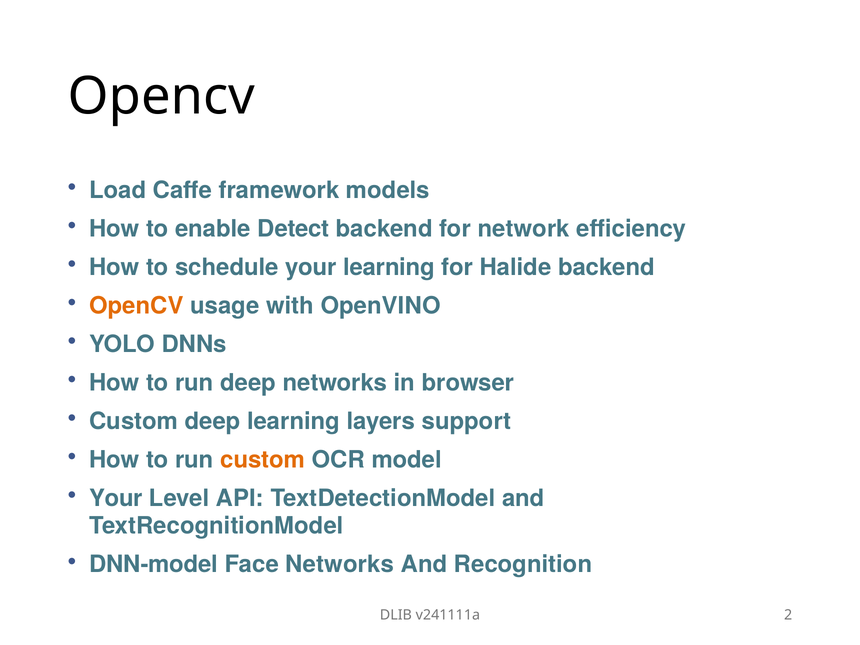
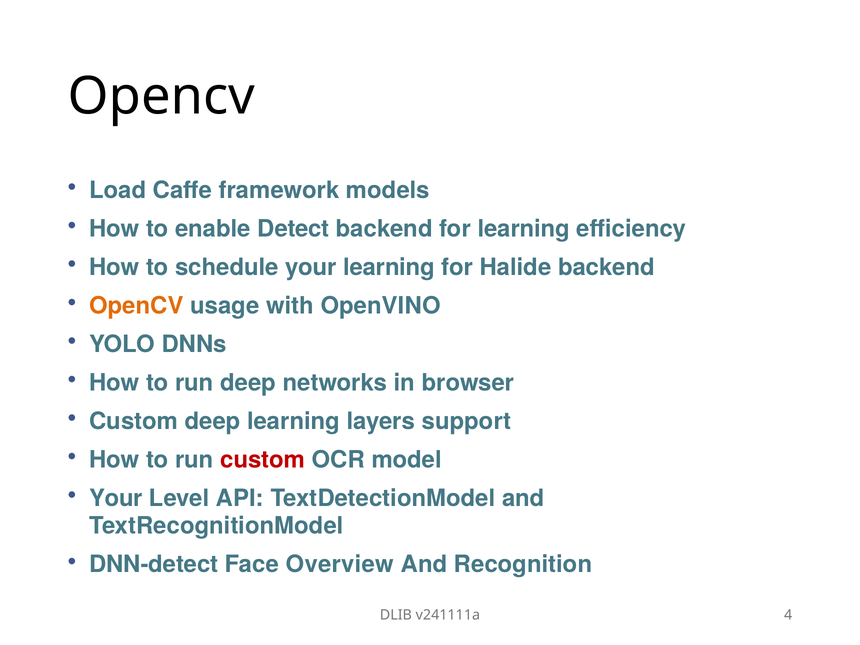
for network: network -> learning (524, 229)
custom colour: orange -> red (263, 460)
DNN-model: DNN-model -> DNN-detect (154, 565)
Face Networks: Networks -> Overview (340, 565)
2: 2 -> 4 (788, 615)
